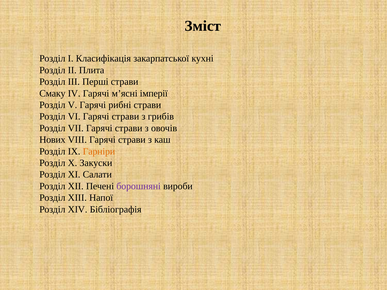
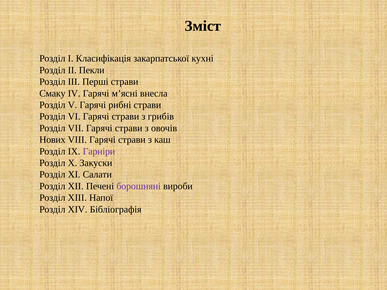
Плита: Плита -> Пекли (92, 70)
імперії: імперії -> внесла (154, 93)
Гарніри colour: orange -> purple (99, 151)
